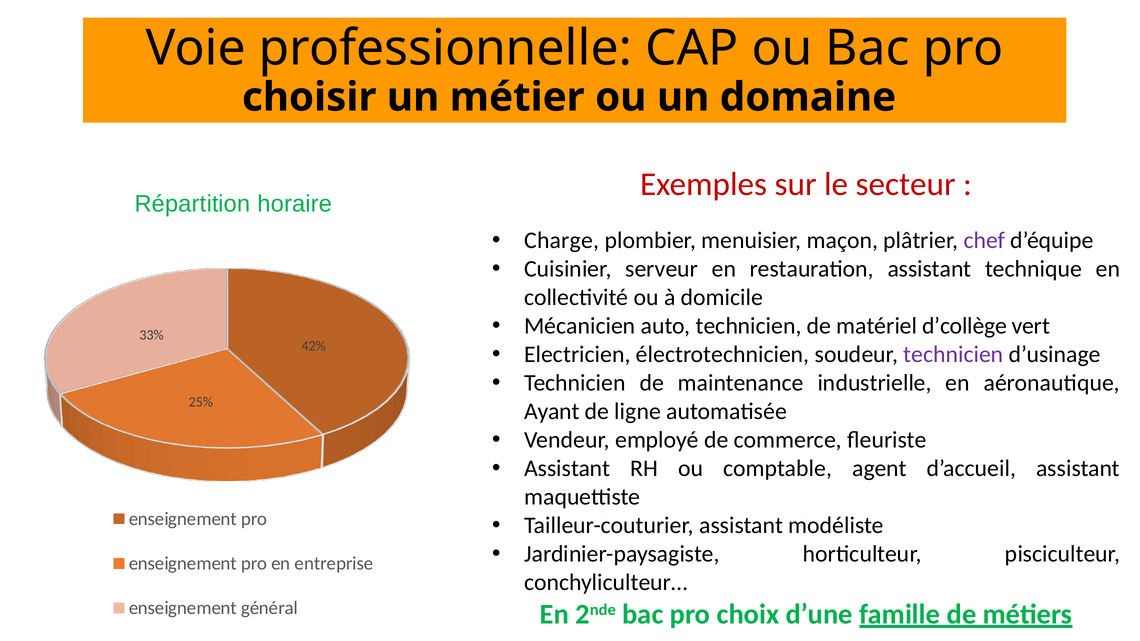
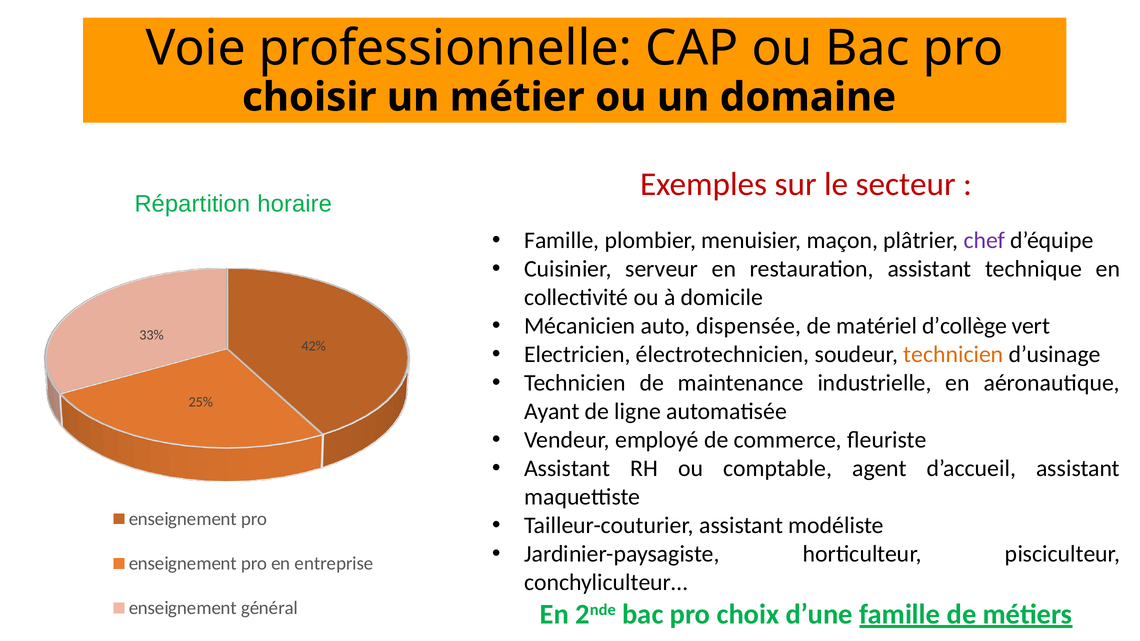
Charge: Charge -> Famille (562, 241)
auto technicien: technicien -> dispensée (749, 326)
technicien colour: purple -> orange (953, 355)
